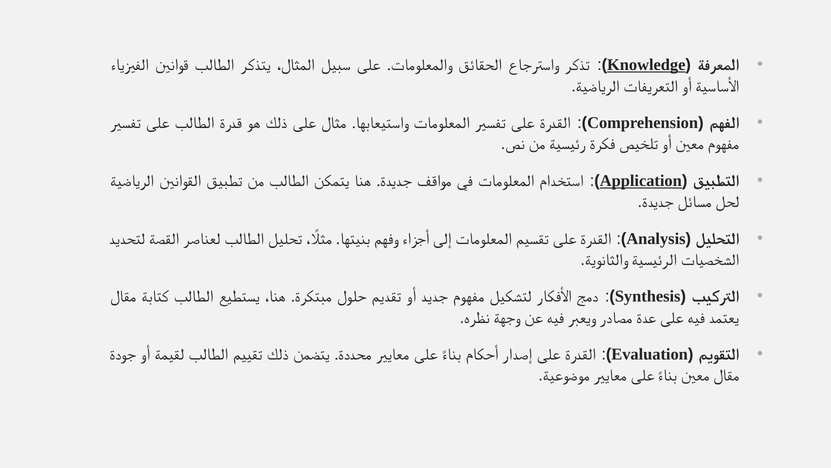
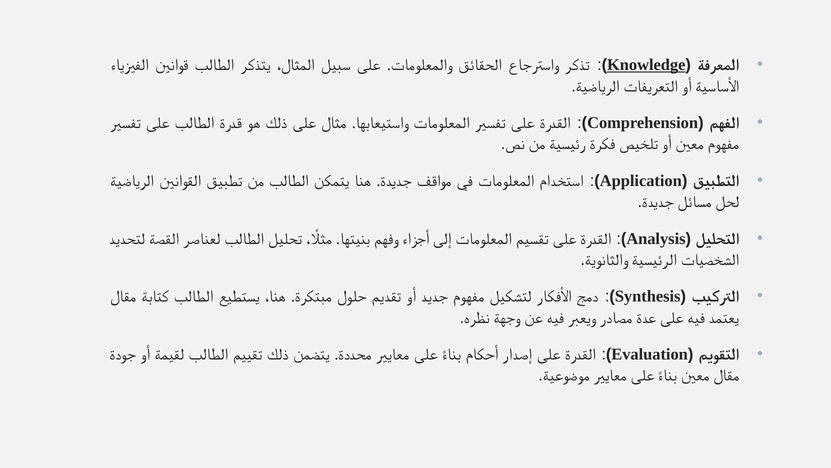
Application underline: present -> none (641, 181)
